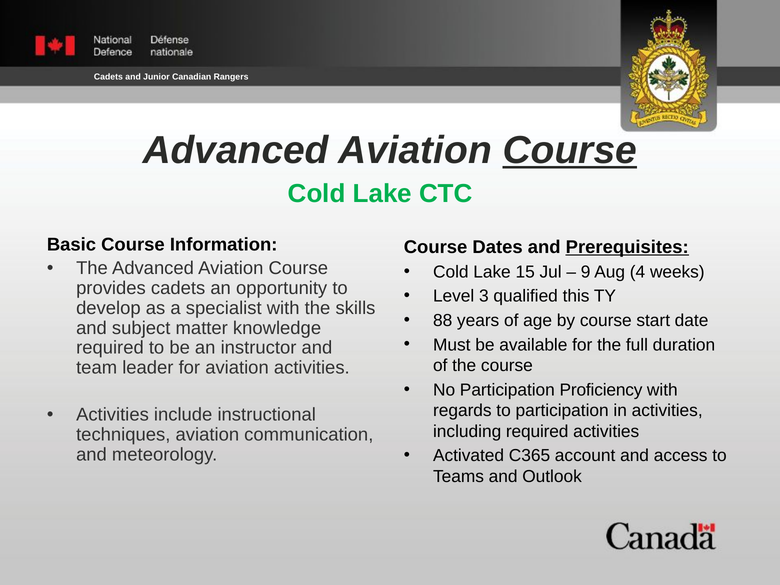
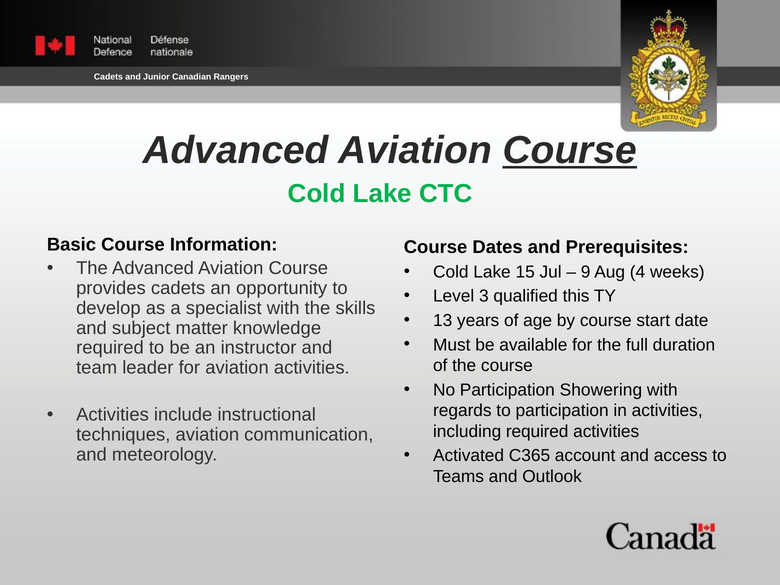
Prerequisites underline: present -> none (627, 247)
88: 88 -> 13 (443, 321)
Proficiency: Proficiency -> Showering (601, 390)
